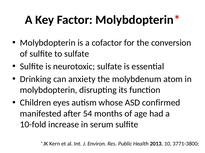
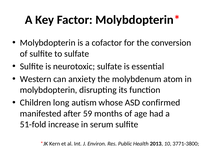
Drinking: Drinking -> Western (36, 79)
eyes: eyes -> long (61, 103)
54: 54 -> 59 (88, 114)
10-fold: 10-fold -> 51-fold (33, 125)
